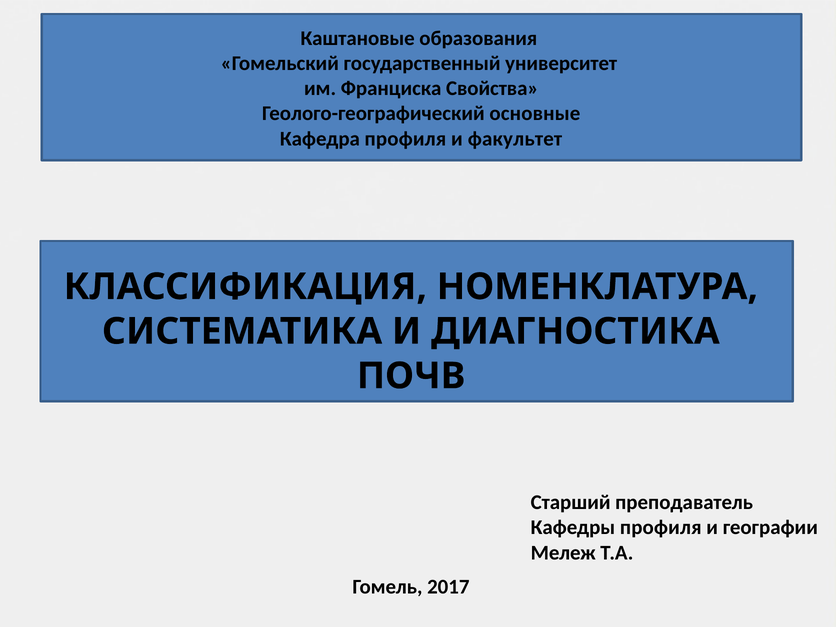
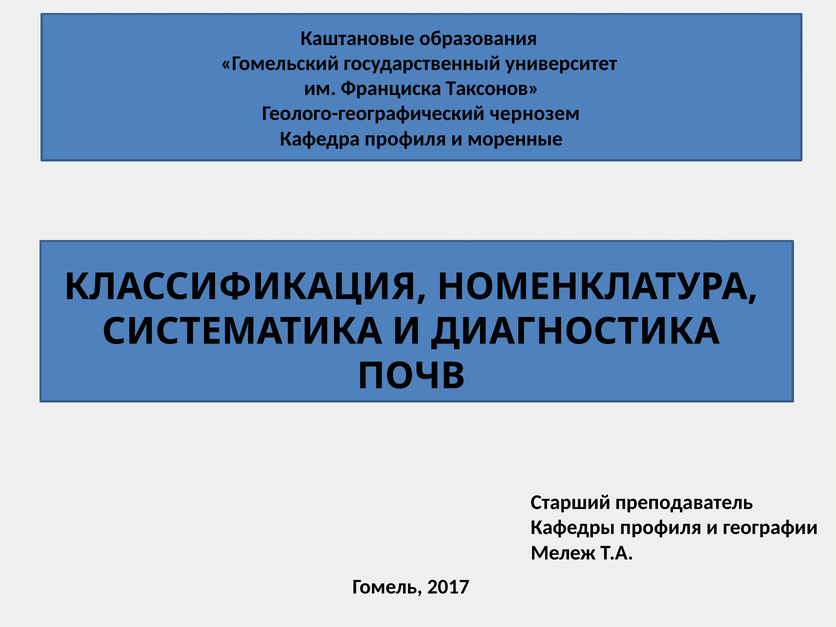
Свойства: Свойства -> Таксонов (492, 89)
основные: основные -> чернозем (535, 114)
факультет: факультет -> моренные (515, 139)
